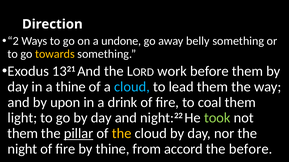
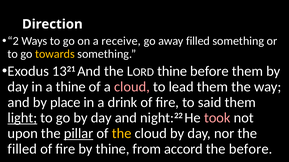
undone: undone -> receive (121, 41)
away belly: belly -> filled (198, 41)
work: work -> thine (172, 71)
cloud colour: light blue -> pink (132, 87)
upon: upon -> place (65, 103)
coal: coal -> said (210, 103)
light underline: none -> present (22, 118)
took colour: light green -> pink (217, 118)
them: them -> upon (23, 134)
night: night -> filled (22, 149)
